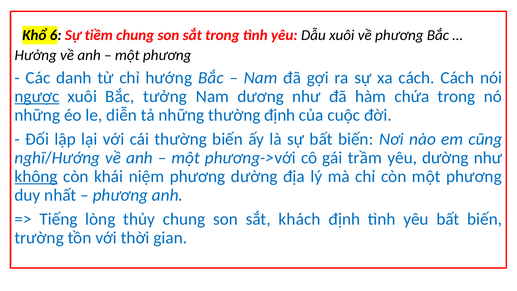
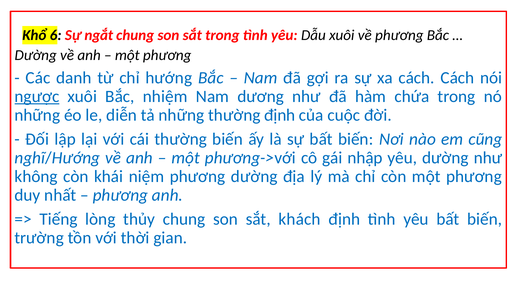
tiềm: tiềm -> ngắt (99, 35)
Hưởng: Hưởng -> Dường (36, 55)
tưởng: tưởng -> nhiệm (165, 96)
trầm: trầm -> nhập (365, 158)
không underline: present -> none (36, 176)
